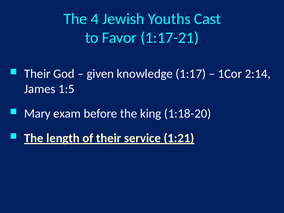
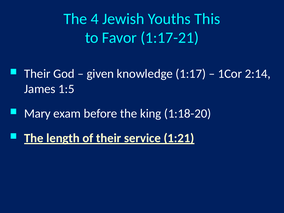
Cast: Cast -> This (207, 19)
